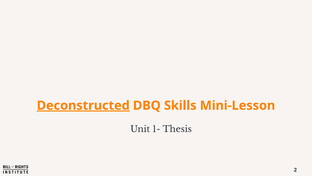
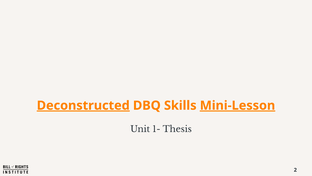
Mini-Lesson underline: none -> present (238, 105)
